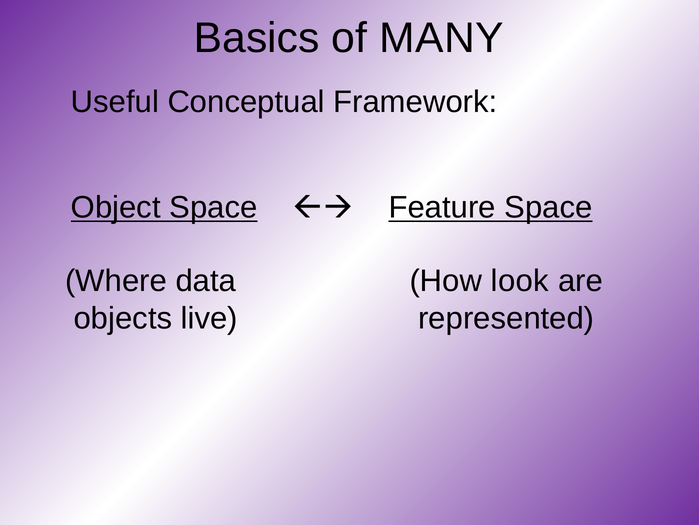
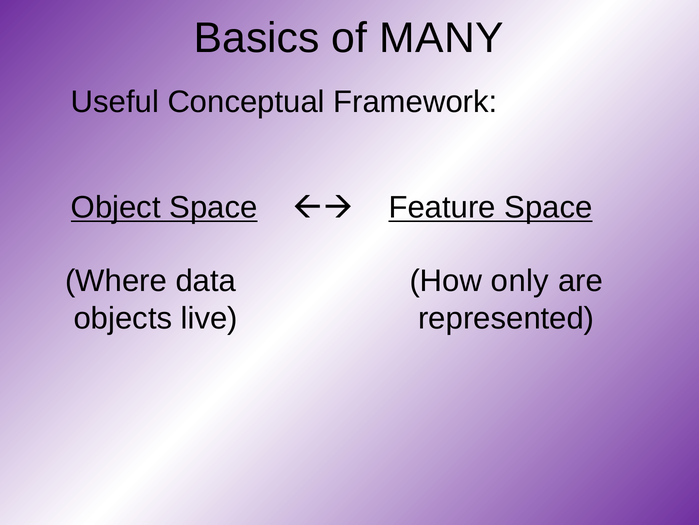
look: look -> only (520, 281)
